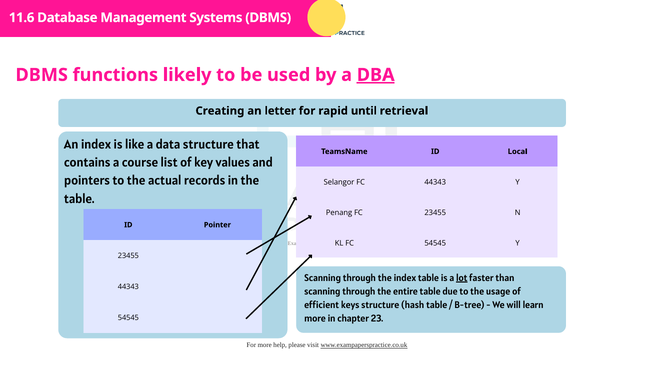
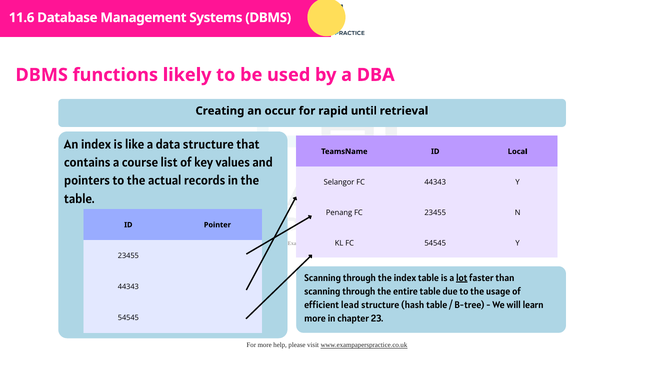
DBA underline: present -> none (376, 75)
letter: letter -> occur (280, 111)
keys: keys -> lead (350, 305)
